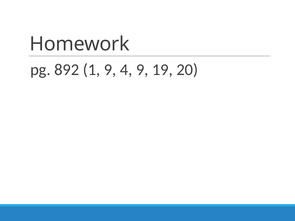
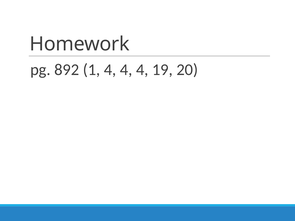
1 9: 9 -> 4 (110, 70)
9: 9 -> 4 (142, 70)
